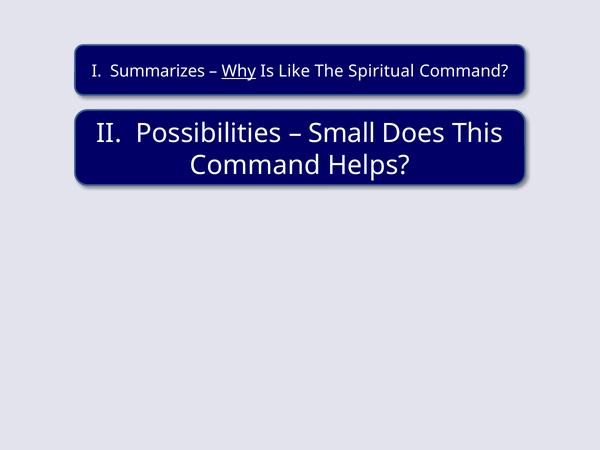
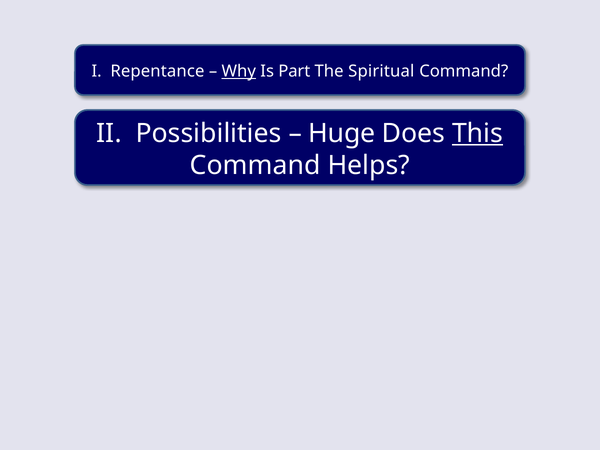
Summarizes: Summarizes -> Repentance (157, 71)
Like: Like -> Part (294, 71)
Small: Small -> Huge (342, 133)
This underline: none -> present (478, 133)
